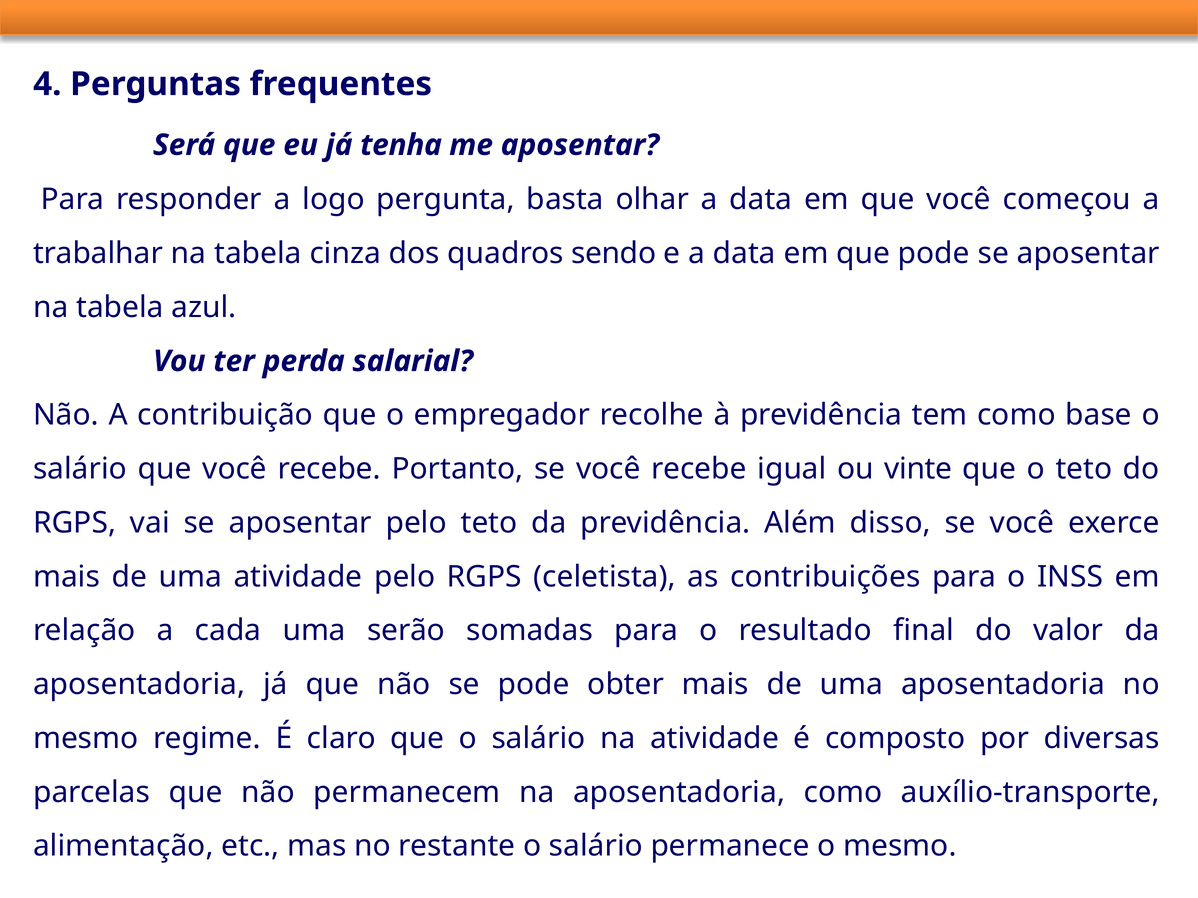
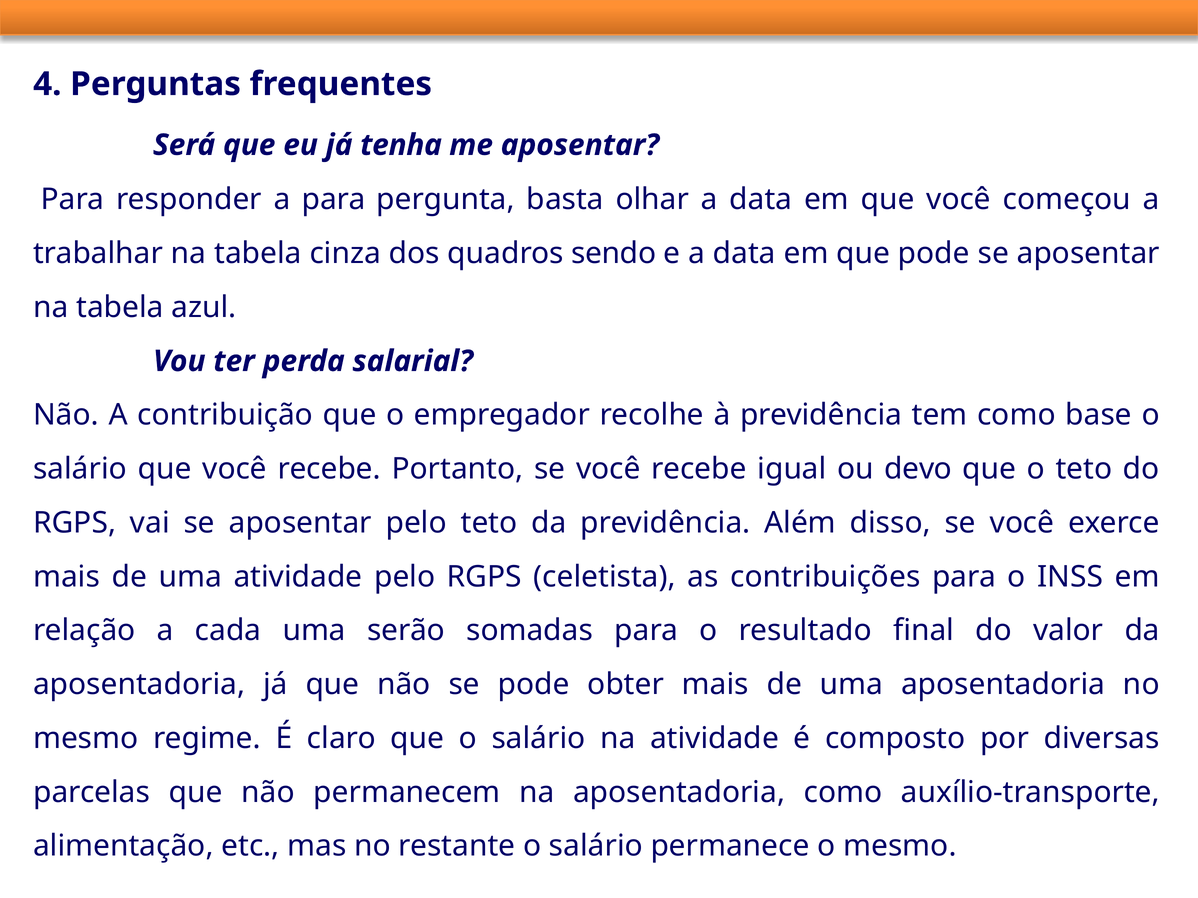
a logo: logo -> para (334, 200)
vinte: vinte -> devo (918, 469)
